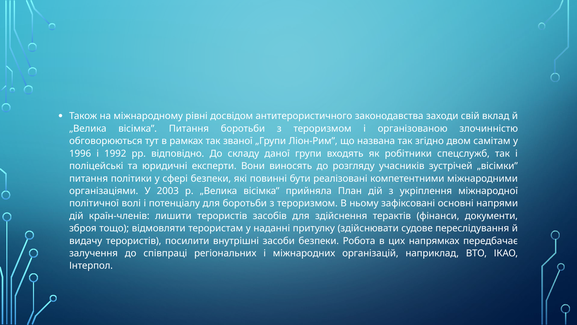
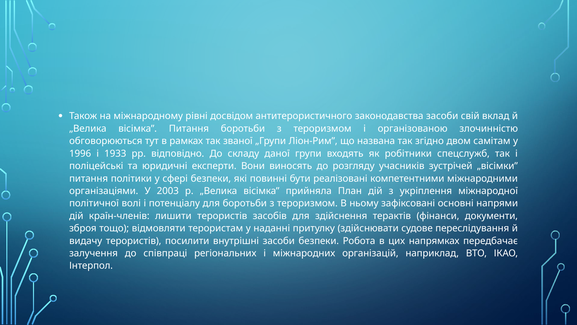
законодавства заходи: заходи -> засоби (442, 116)
1992: 1992 -> 1933 (115, 153)
